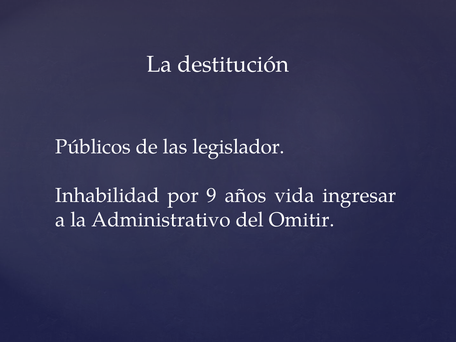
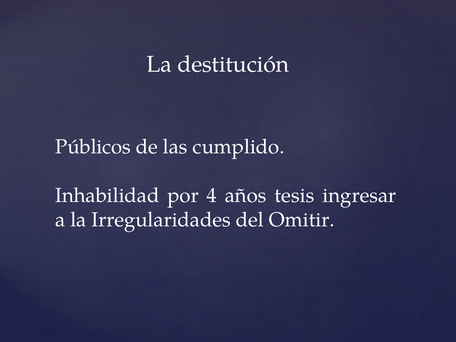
legislador: legislador -> cumplido (239, 147)
9: 9 -> 4 (212, 195)
vida: vida -> tesis (294, 195)
Administrativo: Administrativo -> Irregularidades (161, 220)
